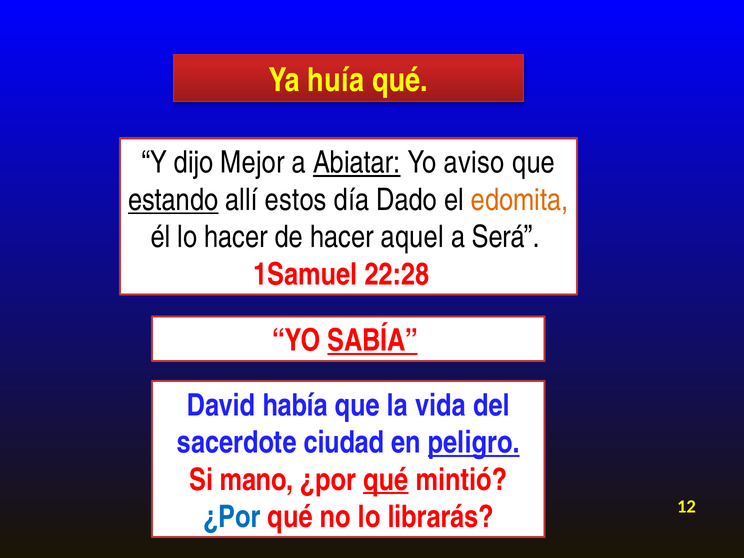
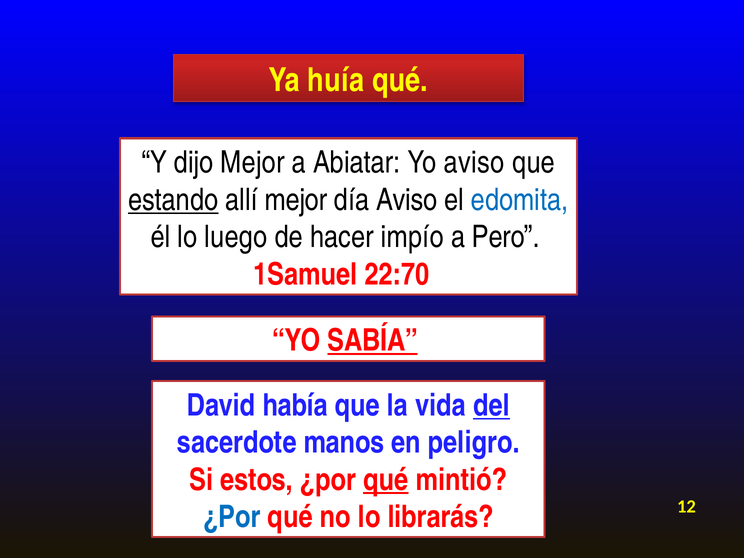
Abiatar underline: present -> none (357, 163)
allí estos: estos -> mejor (296, 200)
día Dado: Dado -> Aviso (407, 200)
edomita colour: orange -> blue (520, 200)
lo hacer: hacer -> luego (236, 237)
aquel: aquel -> impío (412, 237)
Será: Será -> Pero (506, 237)
22:28: 22:28 -> 22:70 (397, 274)
del underline: none -> present (491, 405)
ciudad: ciudad -> manos (344, 443)
peligro underline: present -> none (474, 443)
mano: mano -> estos (257, 480)
